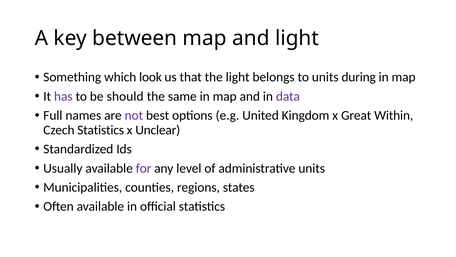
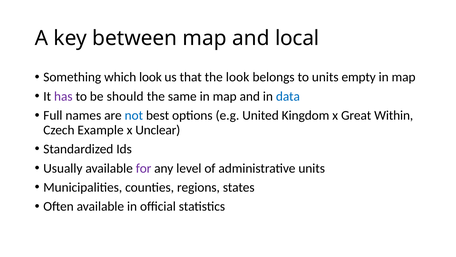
and light: light -> local (297, 38)
the light: light -> look (238, 77)
during: during -> empty (359, 77)
data colour: purple -> blue (288, 96)
not colour: purple -> blue (134, 115)
Czech Statistics: Statistics -> Example (101, 130)
